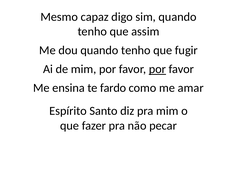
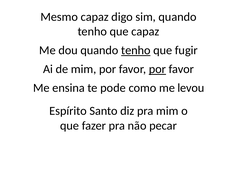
que assim: assim -> capaz (145, 32)
tenho underline: none -> present (136, 50)
fardo: fardo -> pode (113, 88)
amar: amar -> levou (191, 88)
